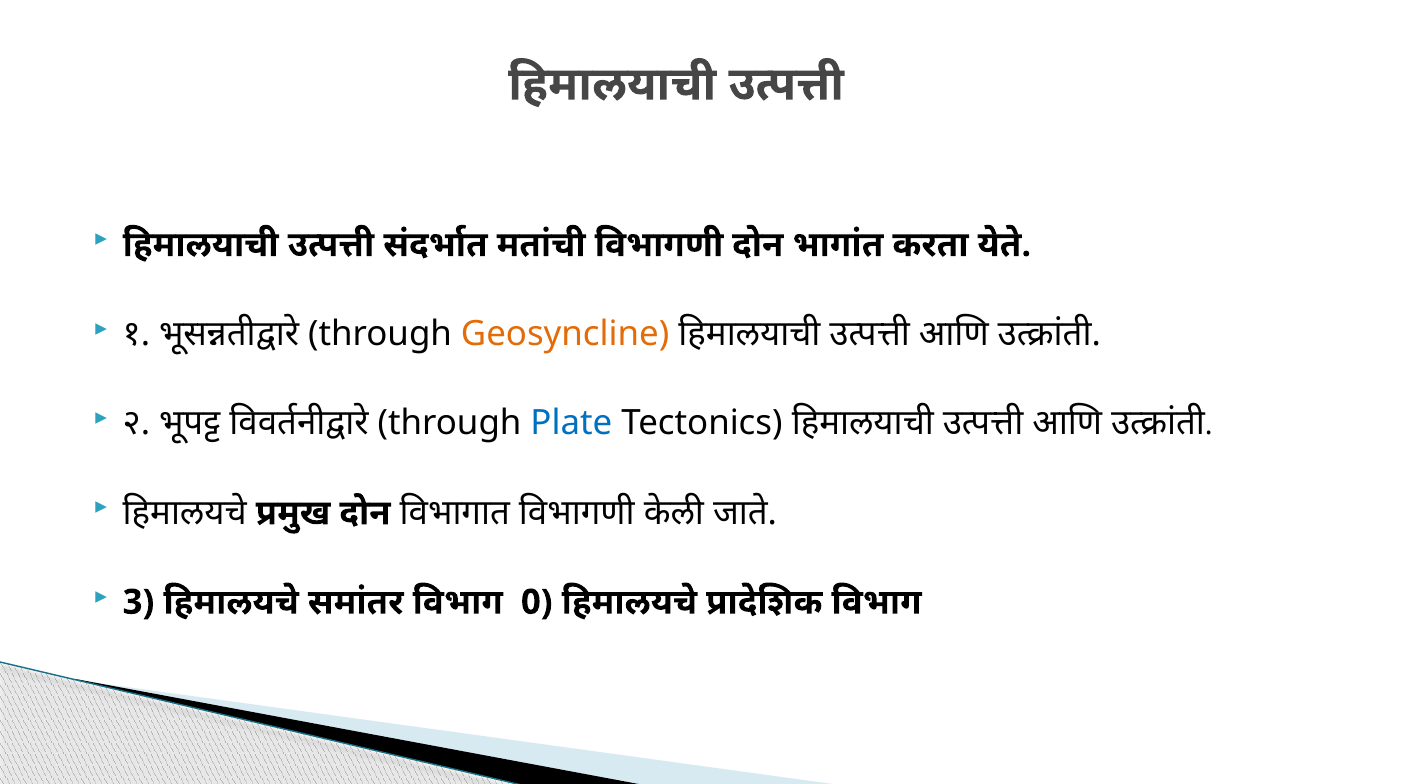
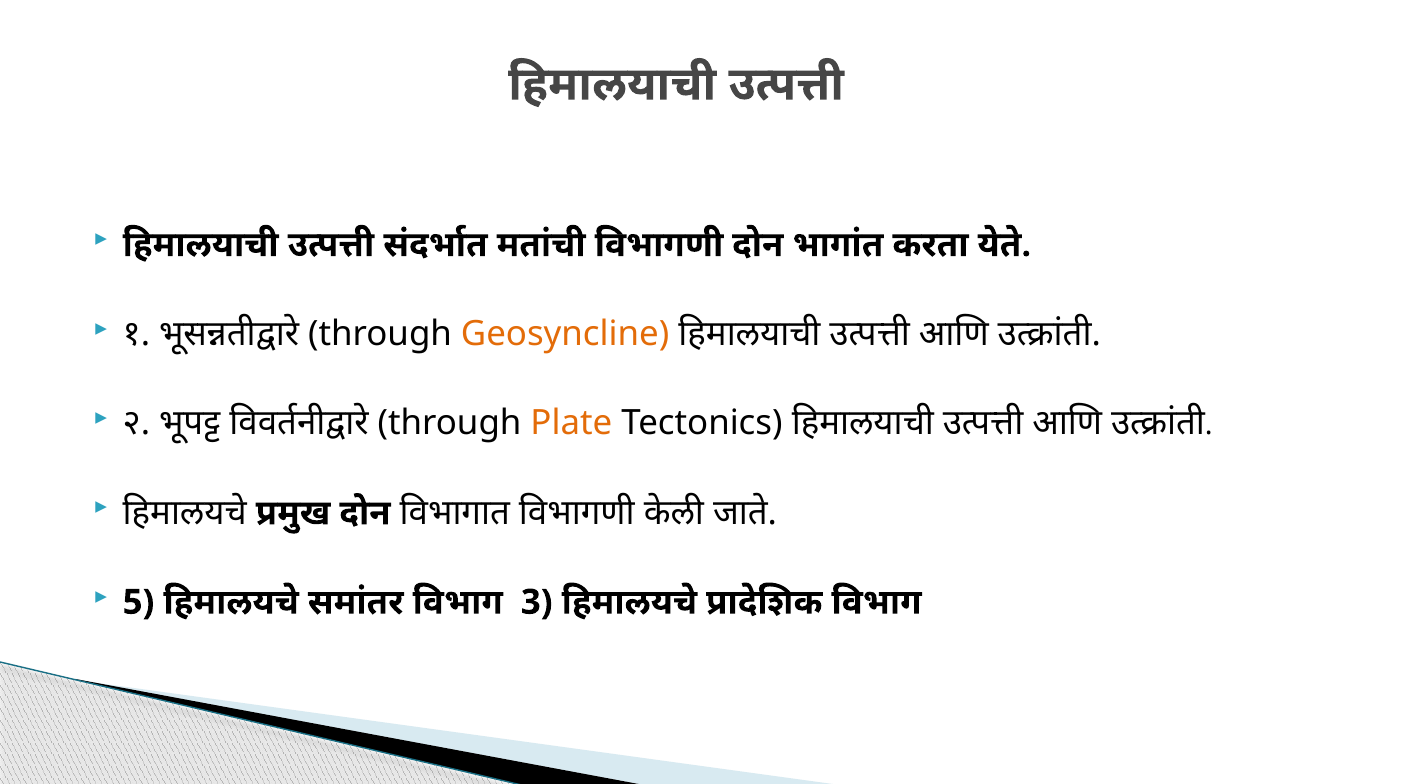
Plate colour: blue -> orange (571, 423)
3: 3 -> 5 (139, 602)
0: 0 -> 3 (537, 602)
